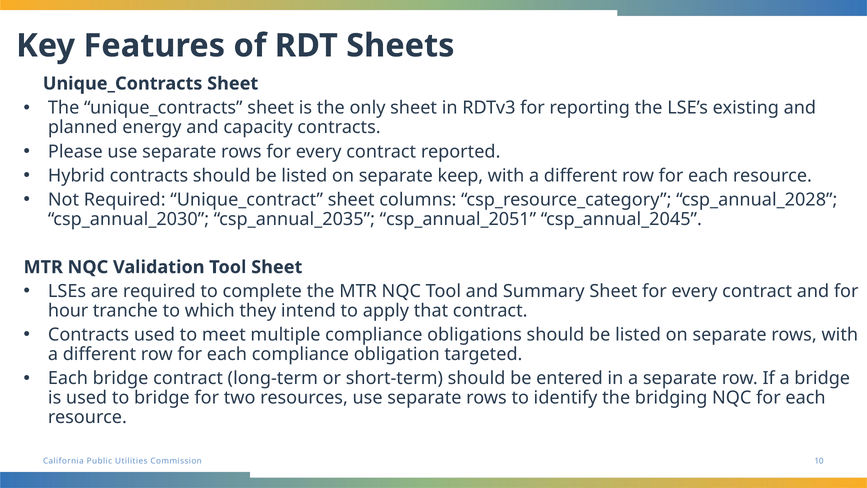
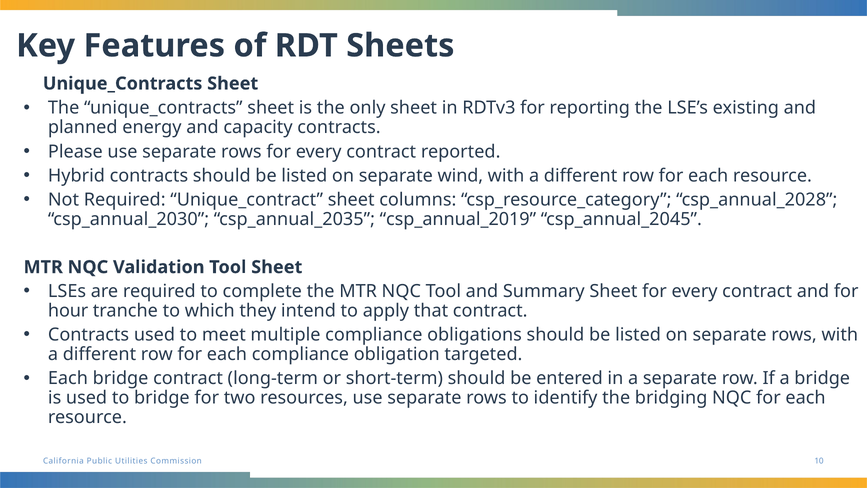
keep: keep -> wind (460, 175)
csp_annual_2051: csp_annual_2051 -> csp_annual_2019 (458, 219)
